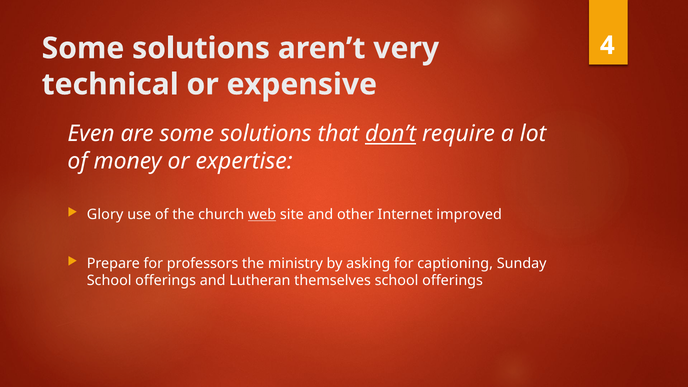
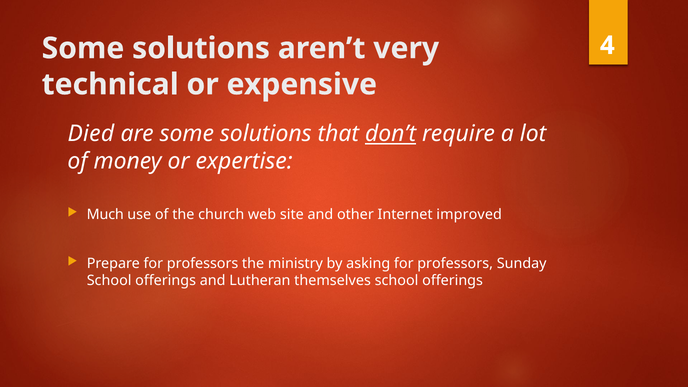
Even: Even -> Died (91, 134)
Glory: Glory -> Much (105, 215)
web underline: present -> none (262, 215)
asking for captioning: captioning -> professors (455, 263)
